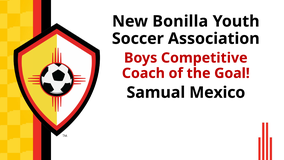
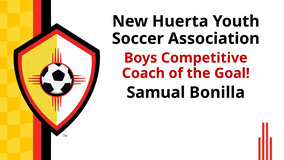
Bonilla: Bonilla -> Huerta (180, 21)
Mexico: Mexico -> Bonilla (217, 92)
